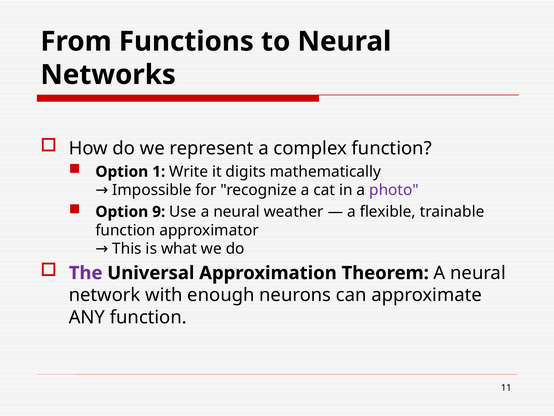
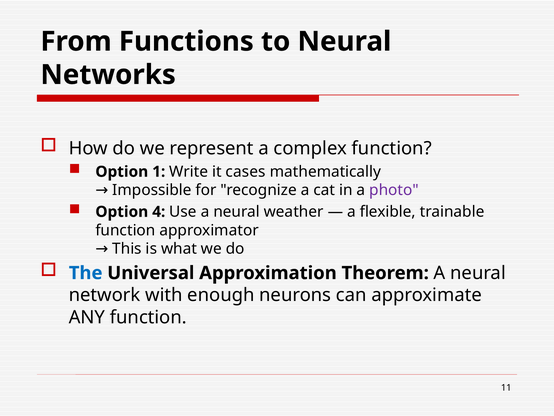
digits: digits -> cases (246, 172)
9: 9 -> 4 (159, 212)
The colour: purple -> blue (86, 273)
